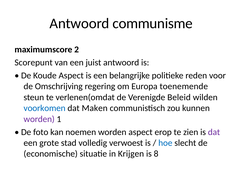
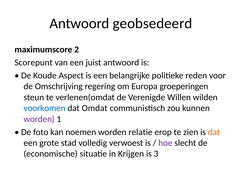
communisme: communisme -> geobsedeerd (152, 23)
toenemende: toenemende -> groeperingen (184, 87)
Beleid: Beleid -> Willen (179, 98)
Maken: Maken -> Omdat (95, 108)
worden aspect: aspect -> relatie (140, 132)
dat colour: purple -> orange (214, 132)
hoe colour: blue -> purple (165, 143)
8: 8 -> 3 (156, 154)
